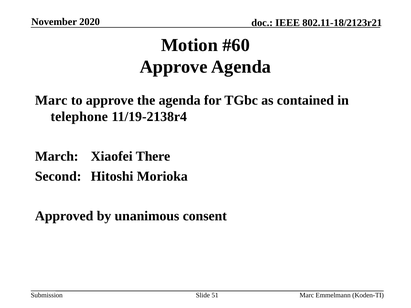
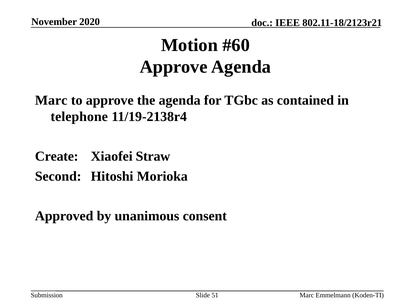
March: March -> Create (57, 156)
There: There -> Straw (153, 156)
